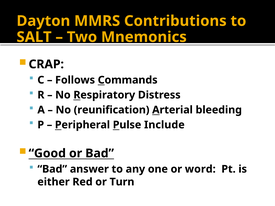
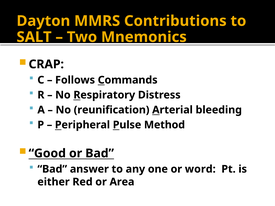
Include: Include -> Method (164, 125)
Turn: Turn -> Area (122, 182)
